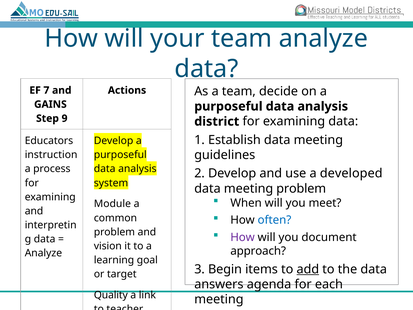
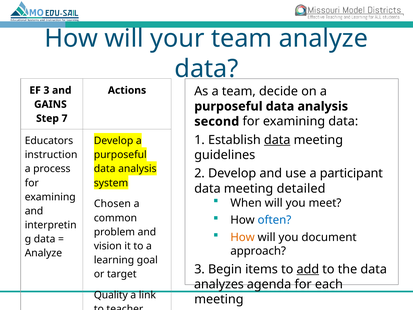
EF 7: 7 -> 3 (46, 90)
9: 9 -> 7 (65, 118)
district: district -> second (217, 121)
data underline: none -> present (277, 140)
developed: developed -> participant (351, 173)
meeting problem: problem -> detailed (301, 188)
Module: Module -> Chosen (112, 204)
How colour: purple -> orange (243, 237)
answers: answers -> analyzes (219, 284)
